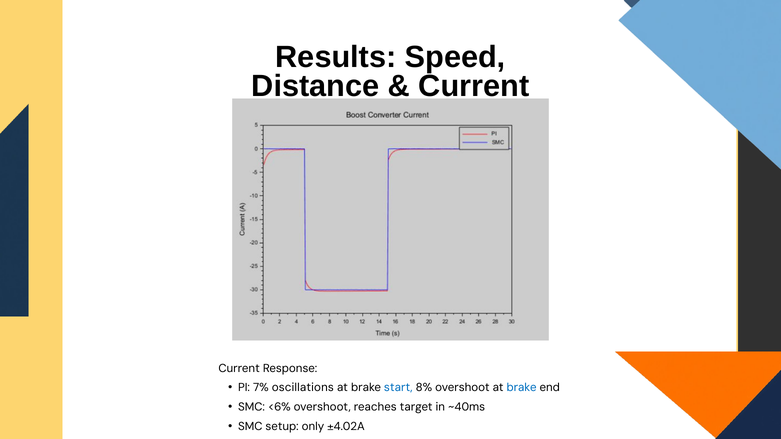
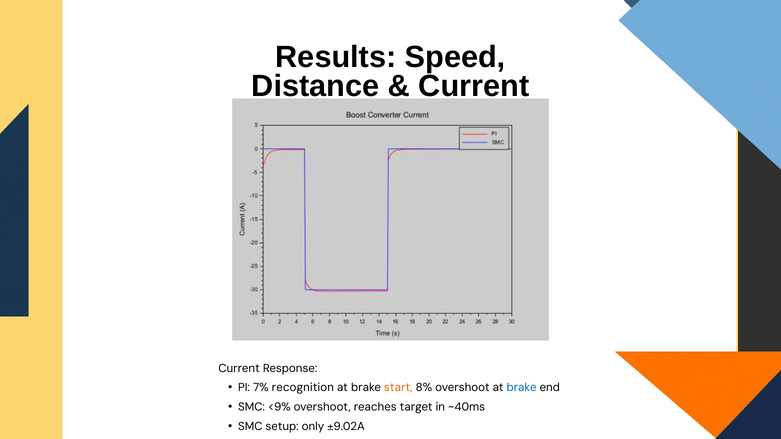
oscillations: oscillations -> recognition (303, 388)
start colour: blue -> orange (398, 388)
<6%: <6% -> <9% (279, 407)
±4.02A: ±4.02A -> ±9.02A (346, 427)
